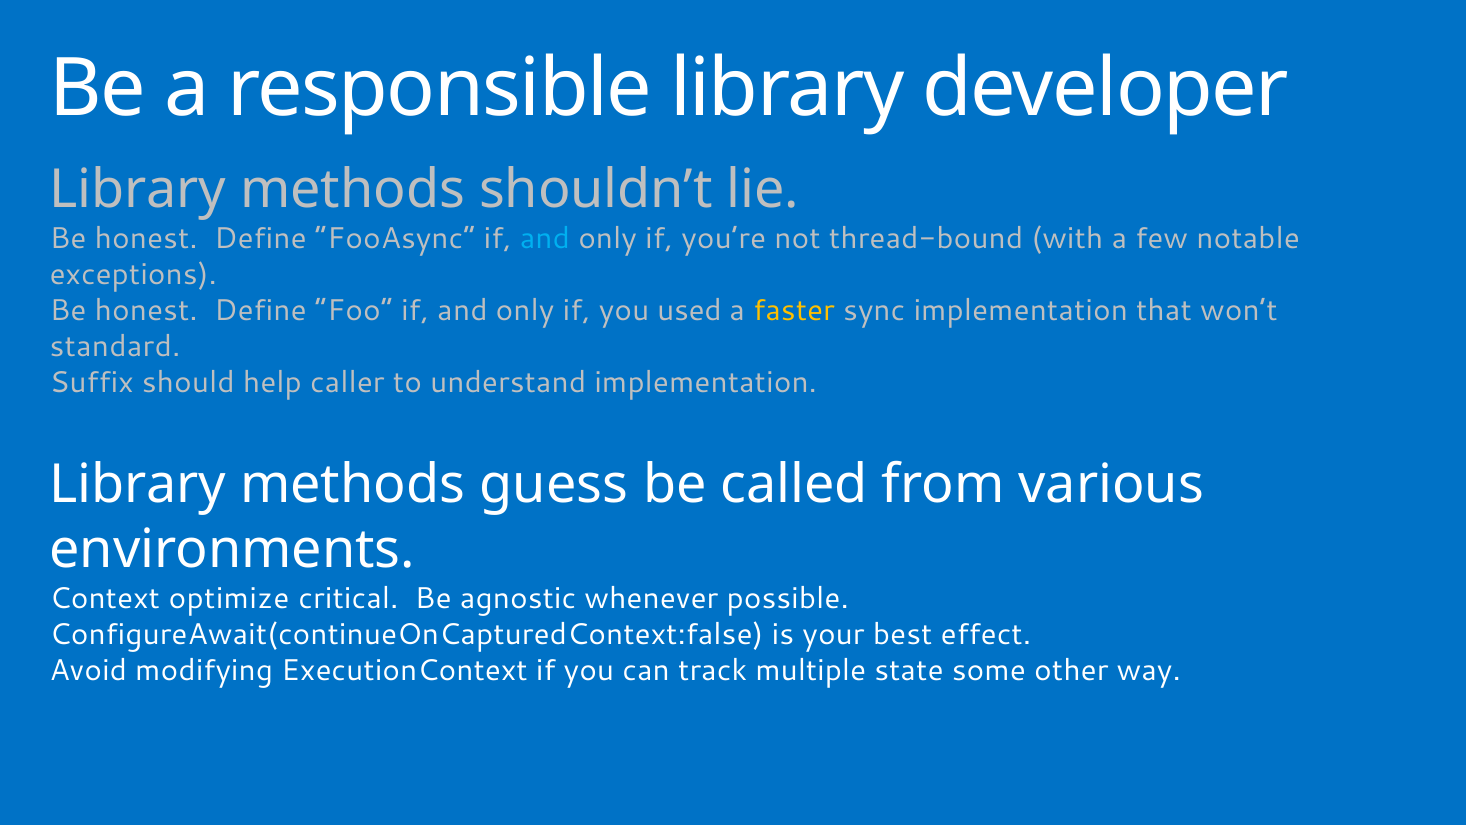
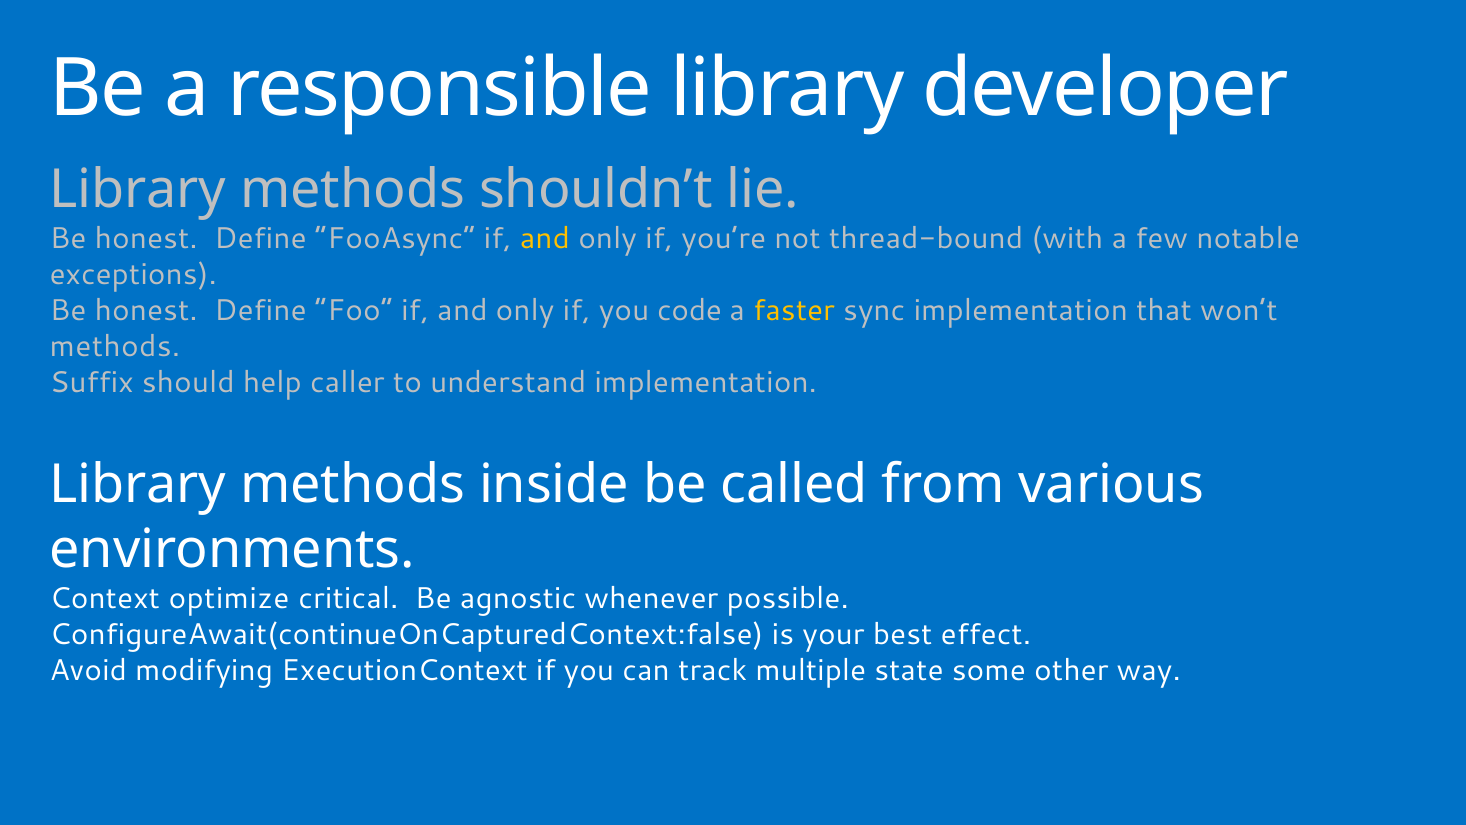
and colour: light blue -> yellow (545, 238)
used: used -> code (690, 310)
standard: standard -> methods (115, 346)
guess: guess -> inside (554, 485)
